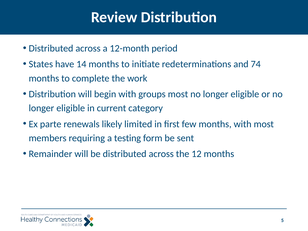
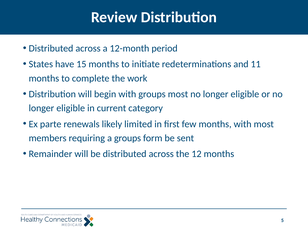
14: 14 -> 15 (81, 64)
74: 74 -> 11 (256, 64)
a testing: testing -> groups (128, 138)
